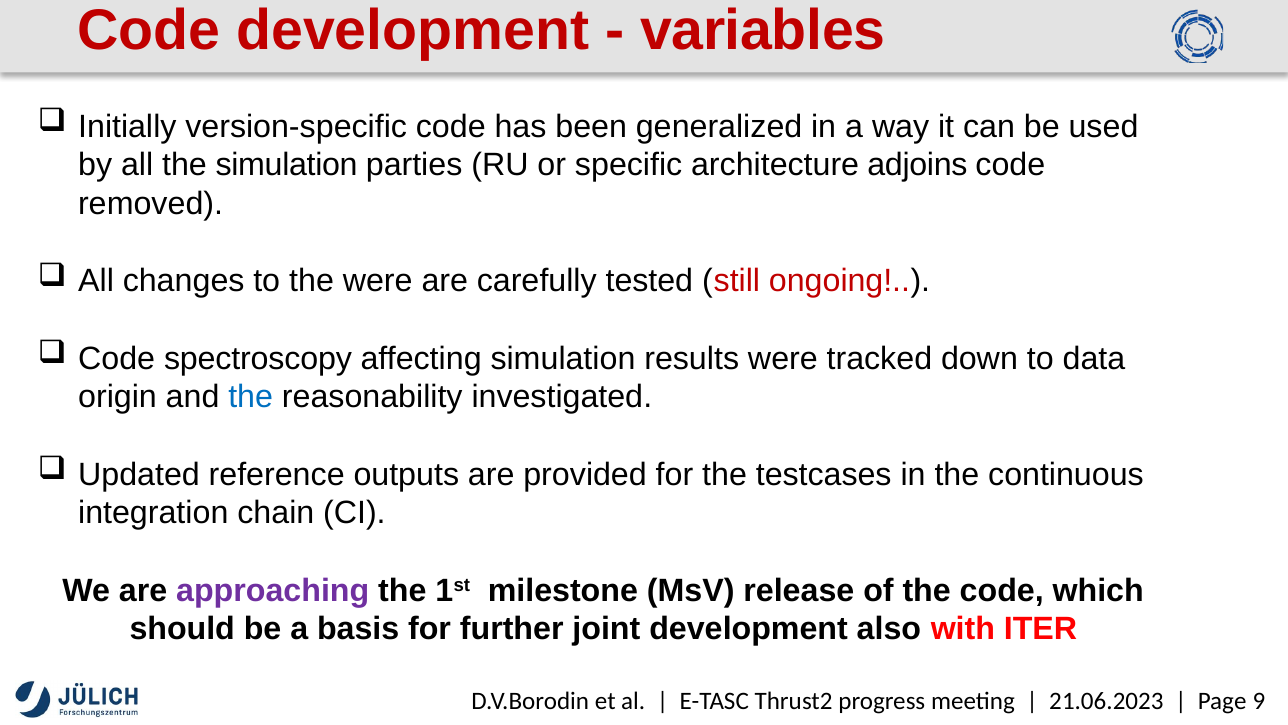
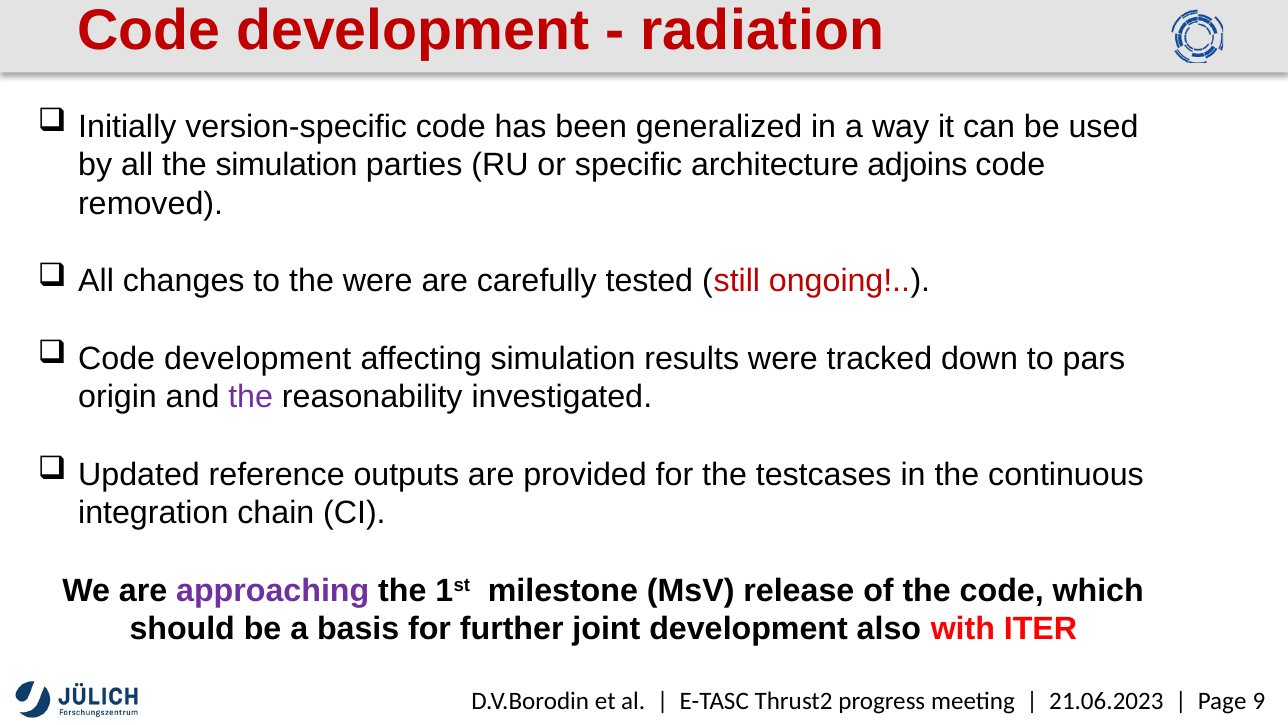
variables: variables -> radiation (762, 30)
spectroscopy: spectroscopy -> development (258, 358)
data: data -> pars (1094, 358)
the colour: blue -> purple (251, 397)
